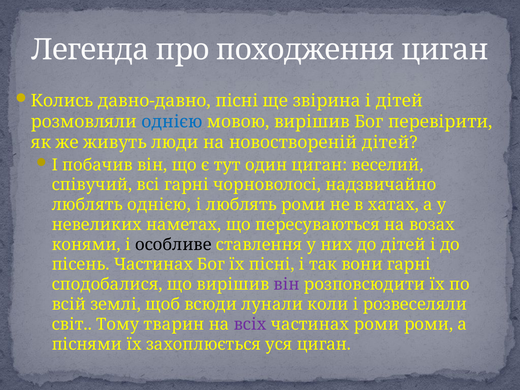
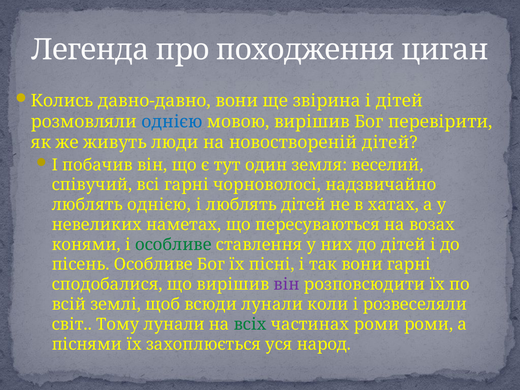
давно-давно пісні: пісні -> вони (237, 101)
один циган: циган -> земля (319, 165)
люблять роми: роми -> дітей (303, 205)
особливе colour: black -> green (173, 245)
пісень Частинах: Частинах -> Особливе (153, 265)
Тому тварин: тварин -> лунали (174, 324)
всіх colour: purple -> green (250, 324)
уся циган: циган -> народ (324, 344)
